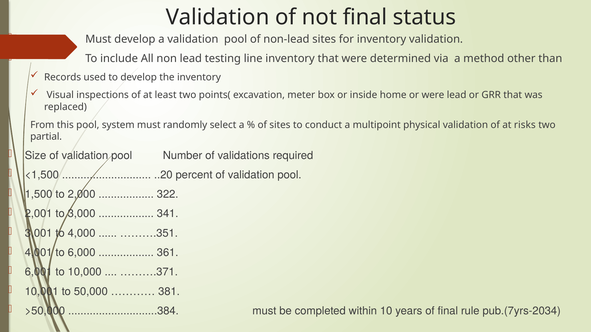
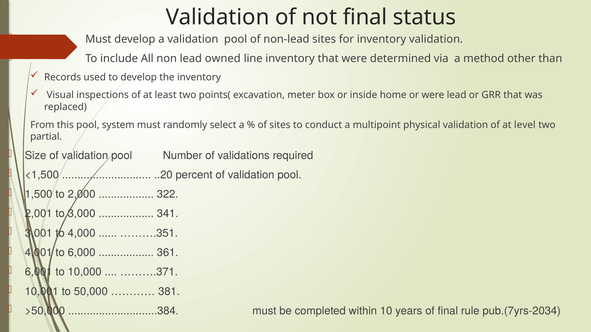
testing: testing -> owned (223, 59)
risks: risks -> level (525, 125)
